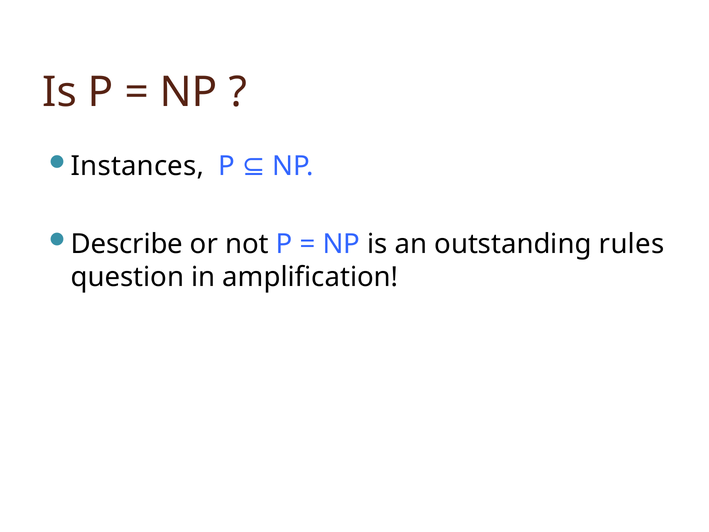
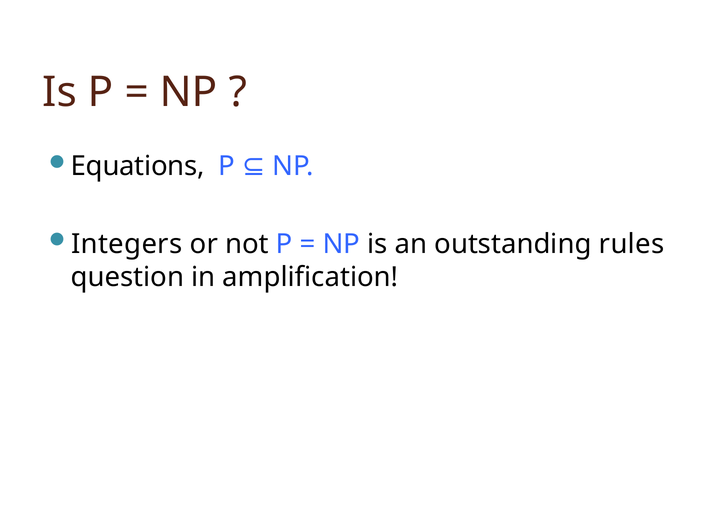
Instances: Instances -> Equations (138, 166)
Describe: Describe -> Integers (127, 244)
